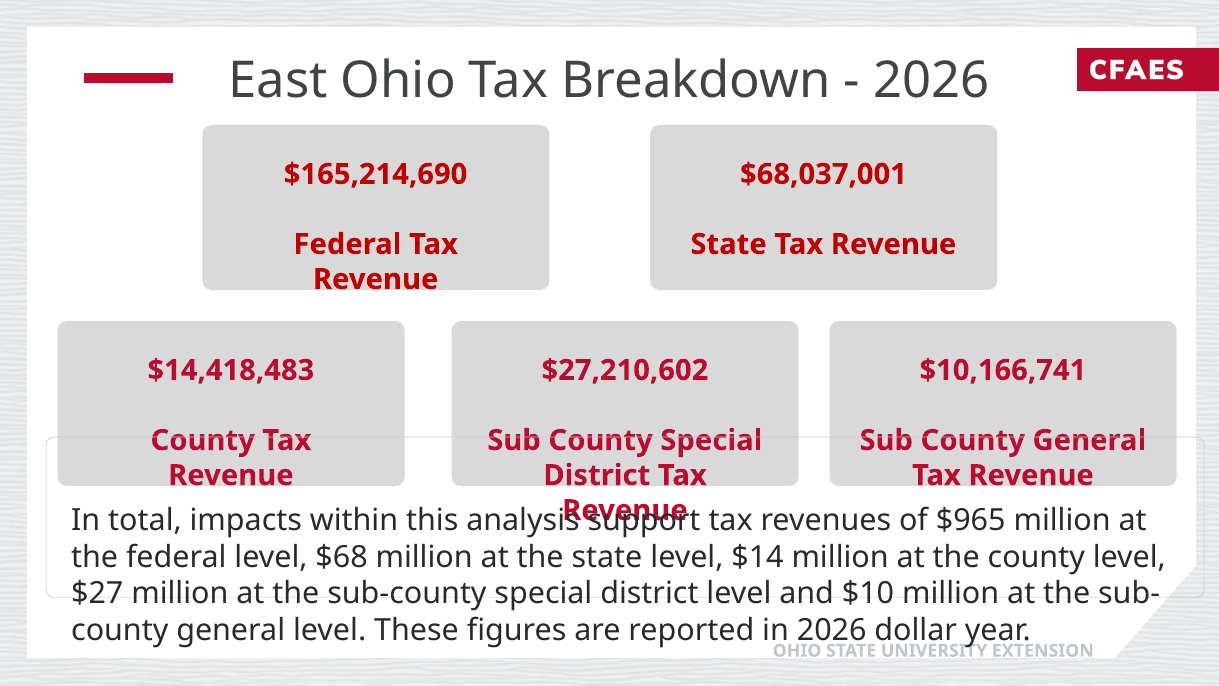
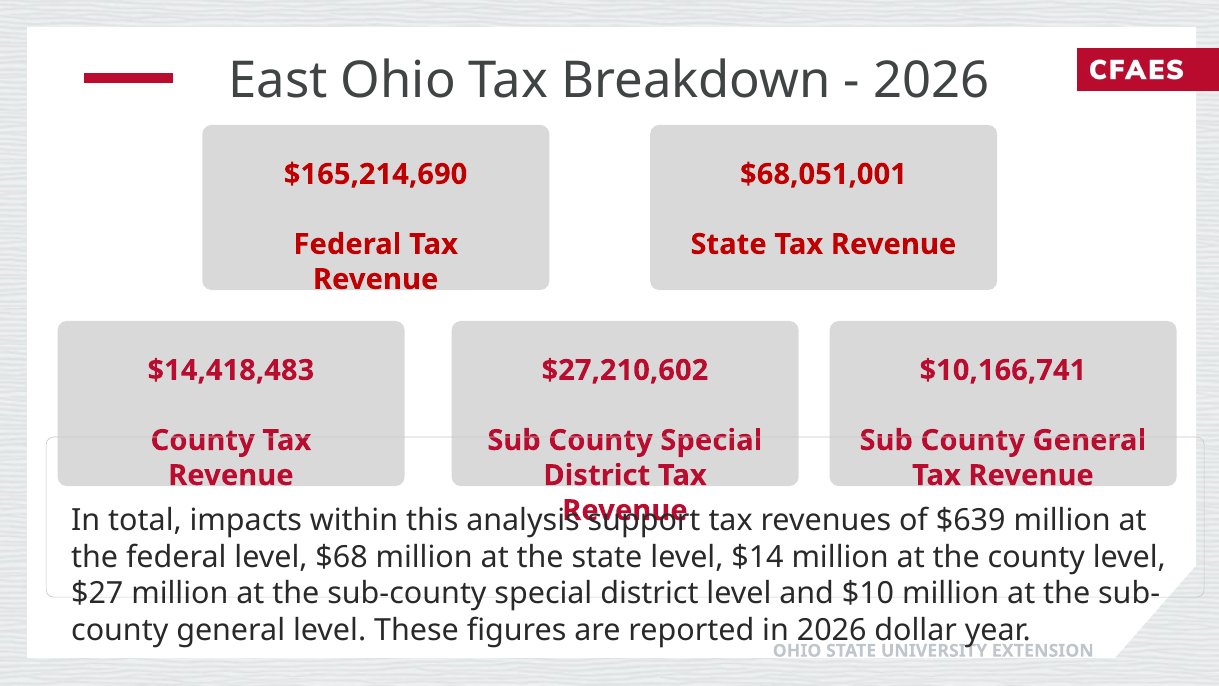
$68,037,001: $68,037,001 -> $68,051,001 (823, 174)
$965: $965 -> $639 (971, 520)
